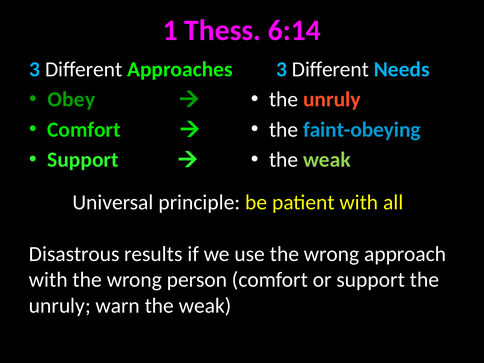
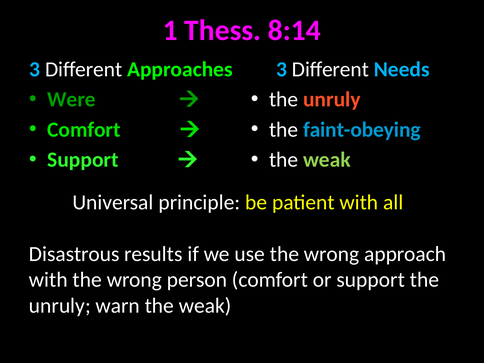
6:14: 6:14 -> 8:14 (294, 30)
Obey: Obey -> Were (71, 99)
